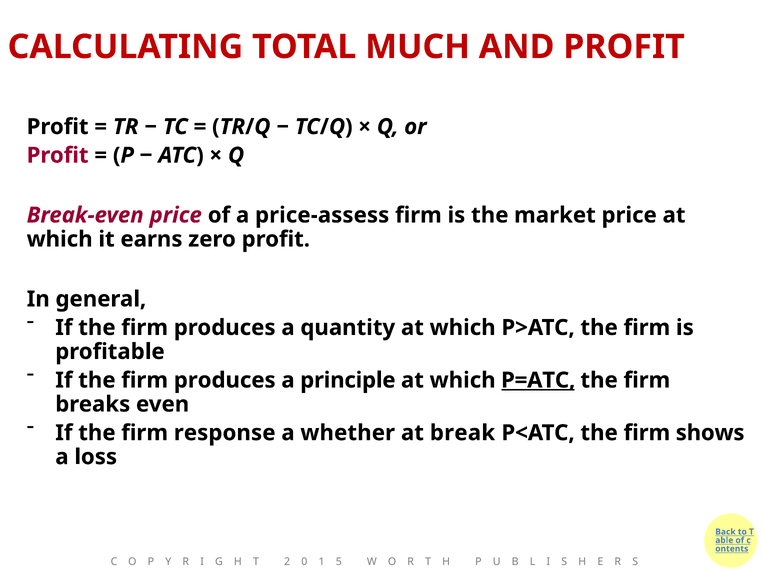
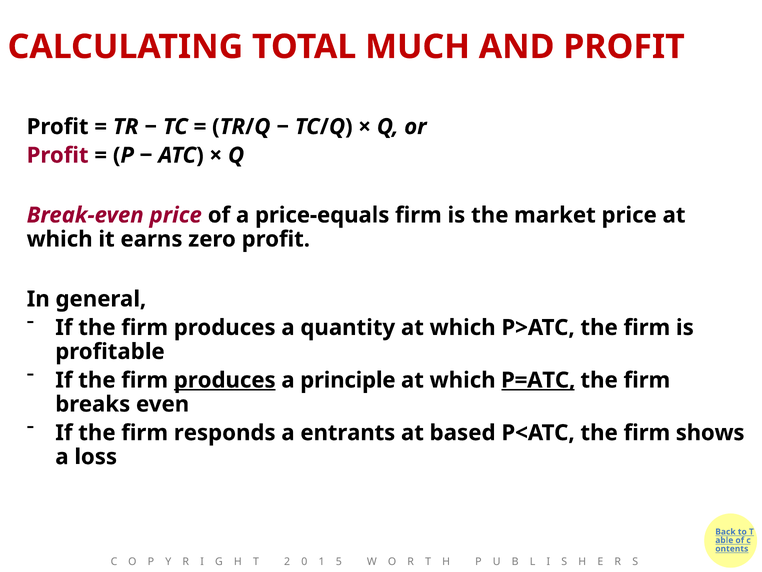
price-assess: price-assess -> price-equals (322, 215)
produces underline: none -> present (225, 380)
response: response -> responds (225, 432)
whether: whether -> entrants (348, 432)
break: break -> based (463, 432)
